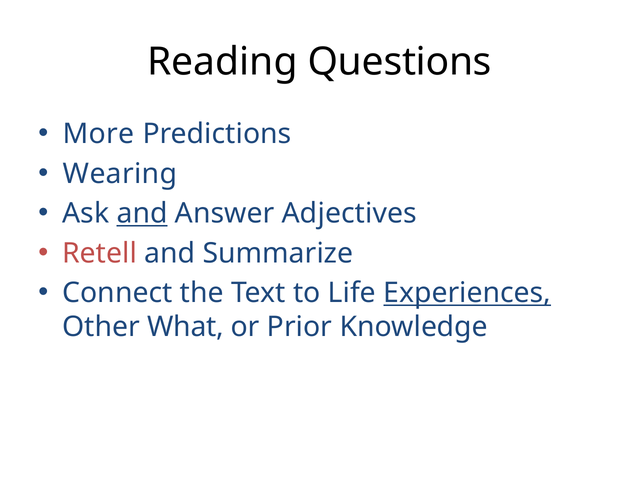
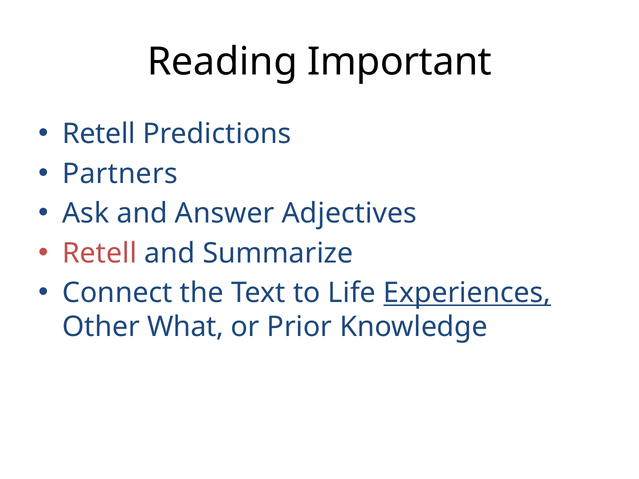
Questions: Questions -> Important (400, 62)
More: More -> Retell (99, 134)
Wearing: Wearing -> Partners (120, 174)
and underline: present -> none (142, 214)
